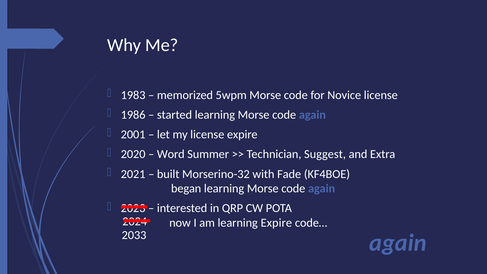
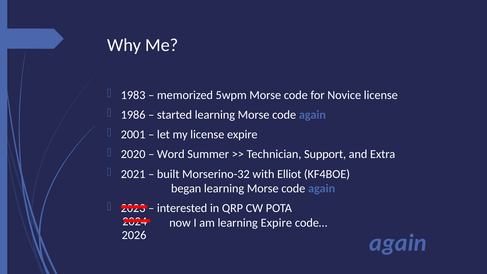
Suggest: Suggest -> Support (325, 154)
Fade: Fade -> Elliot (289, 174)
2033: 2033 -> 2026 (134, 235)
